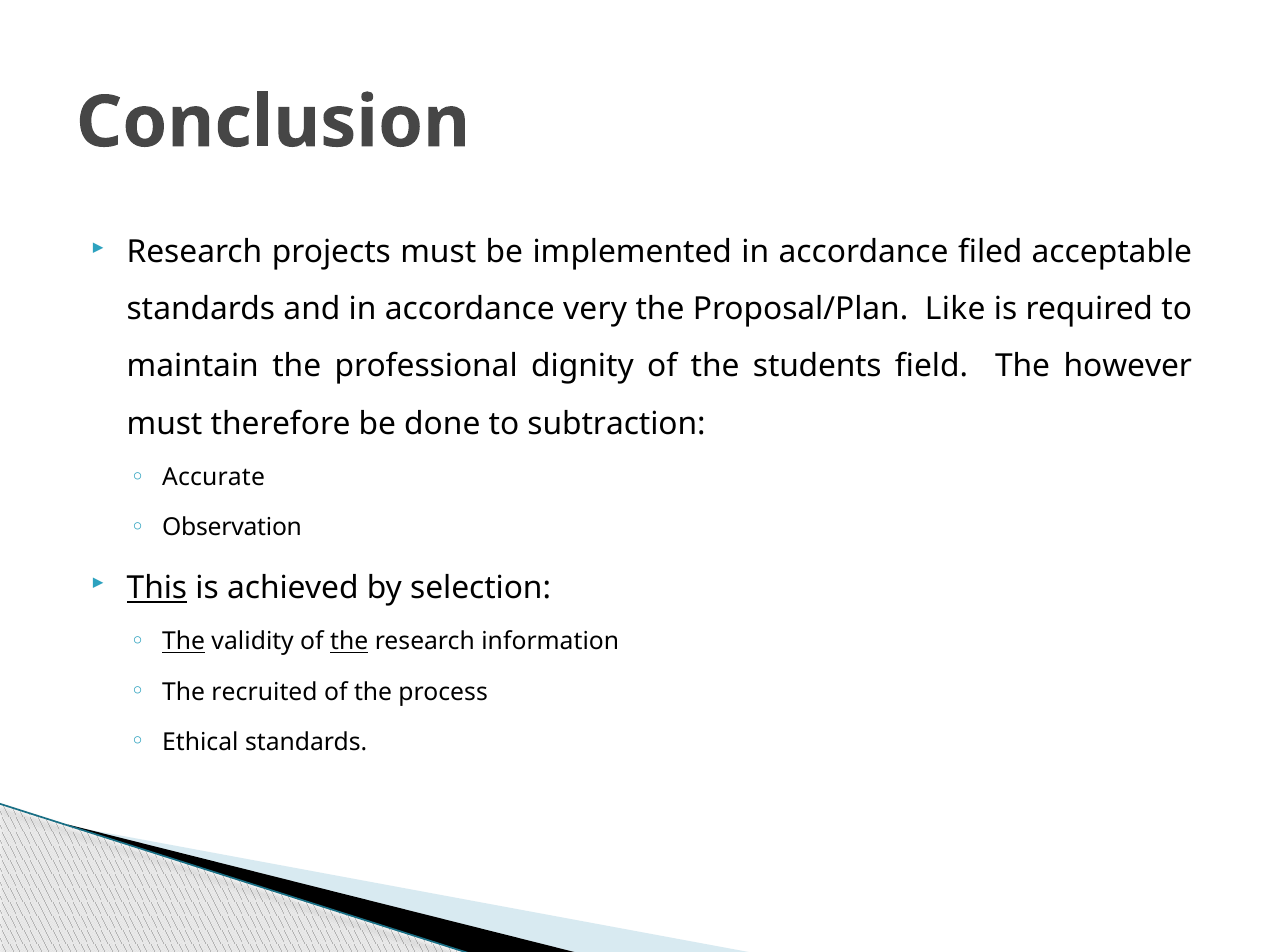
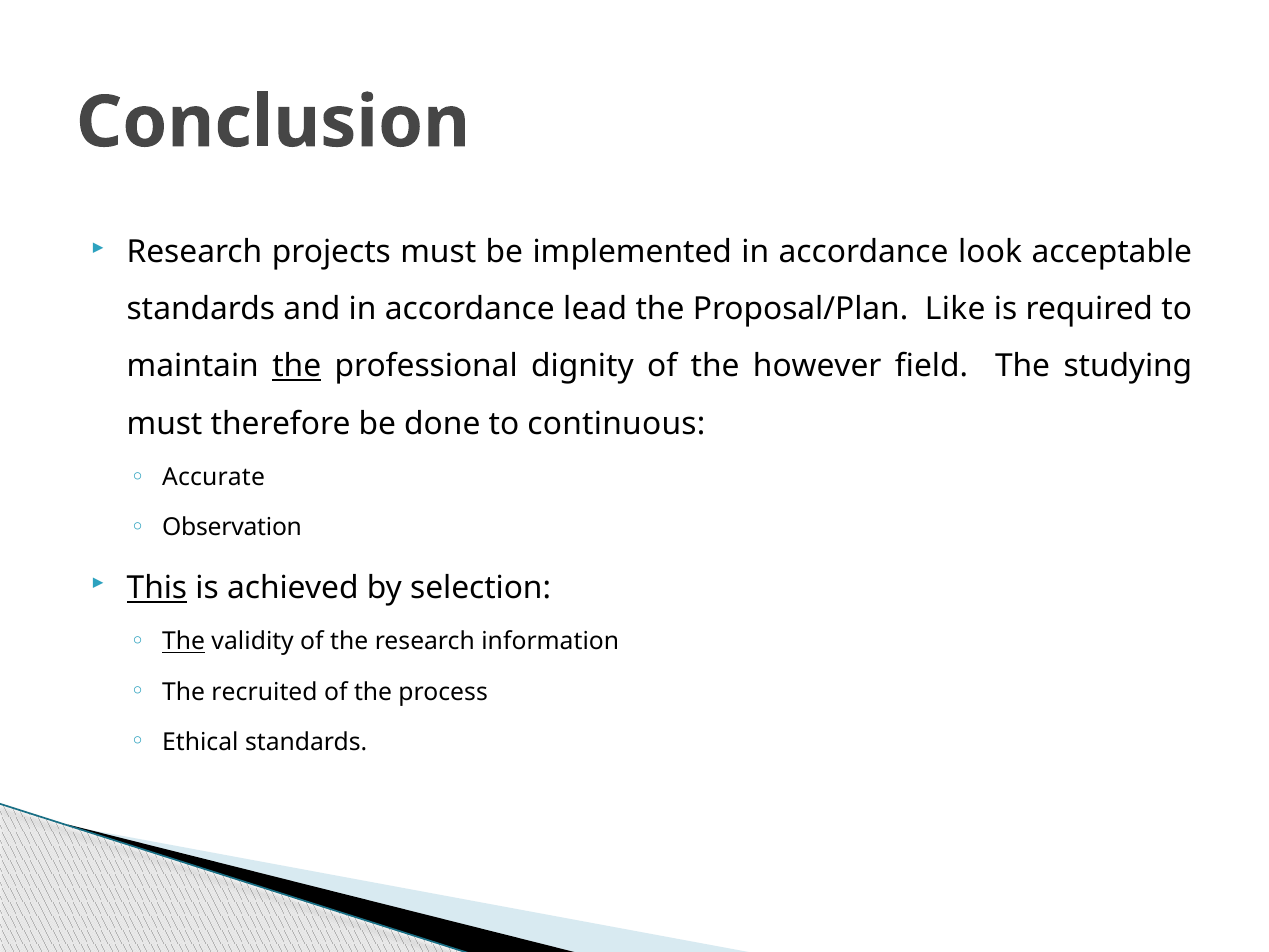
filed: filed -> look (990, 252)
very: very -> lead (595, 309)
the underline: none -> present (297, 366)
students: students -> however (817, 366)
however: however -> studying (1128, 366)
subtraction: subtraction -> continuous (616, 423)
the underline: present -> none (349, 642)
